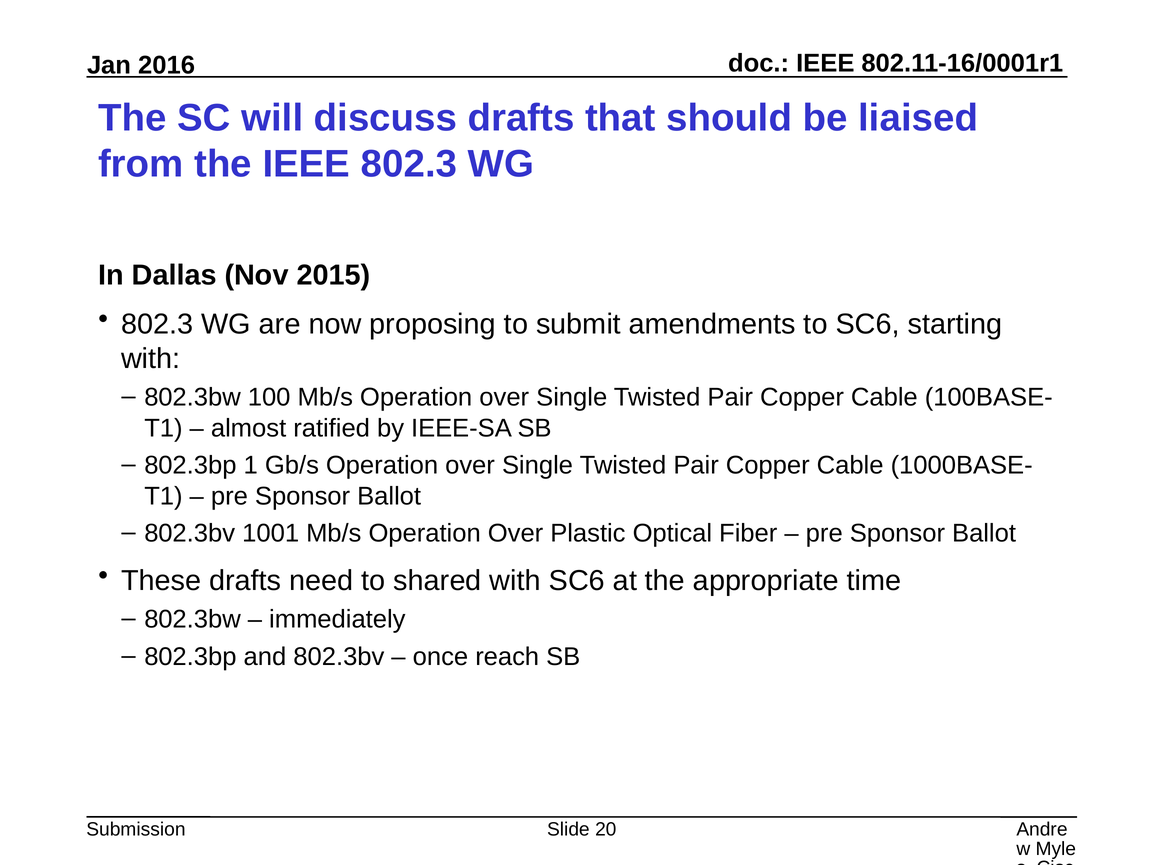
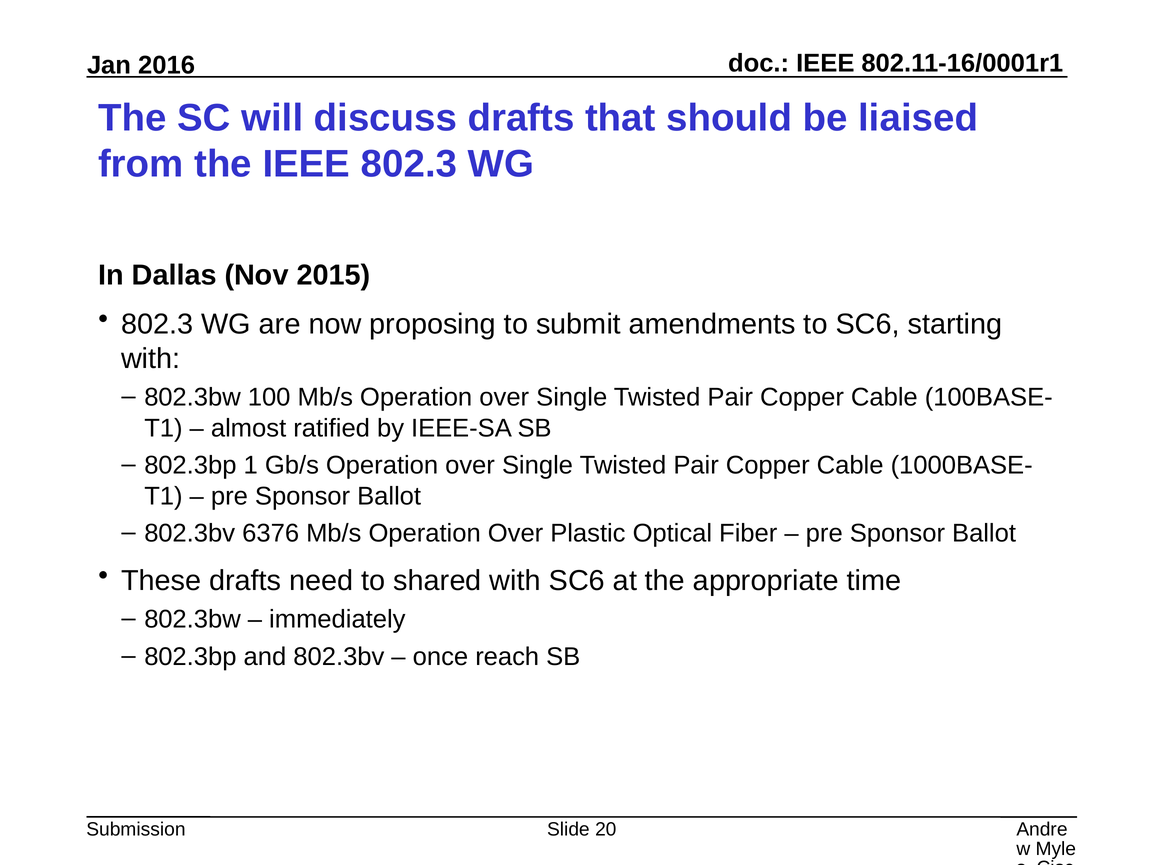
1001: 1001 -> 6376 (271, 534)
